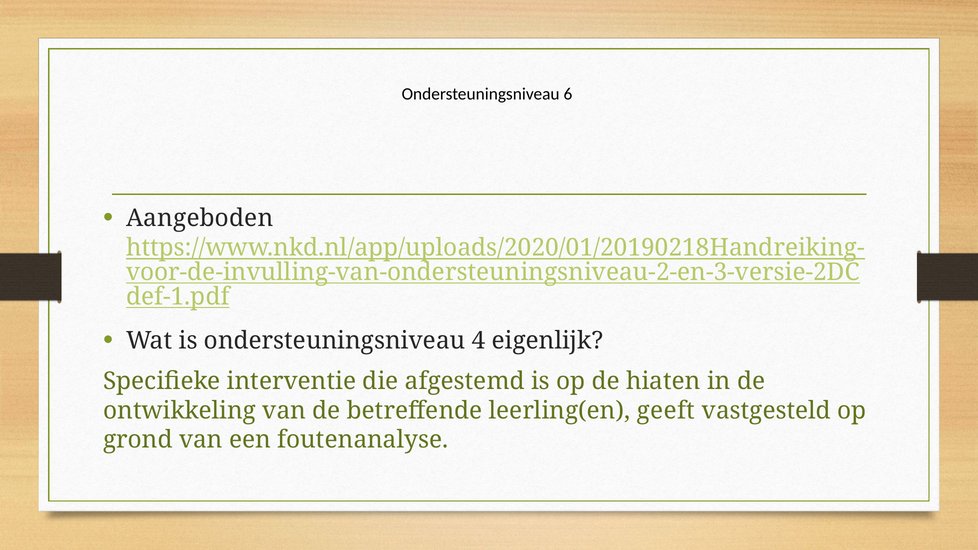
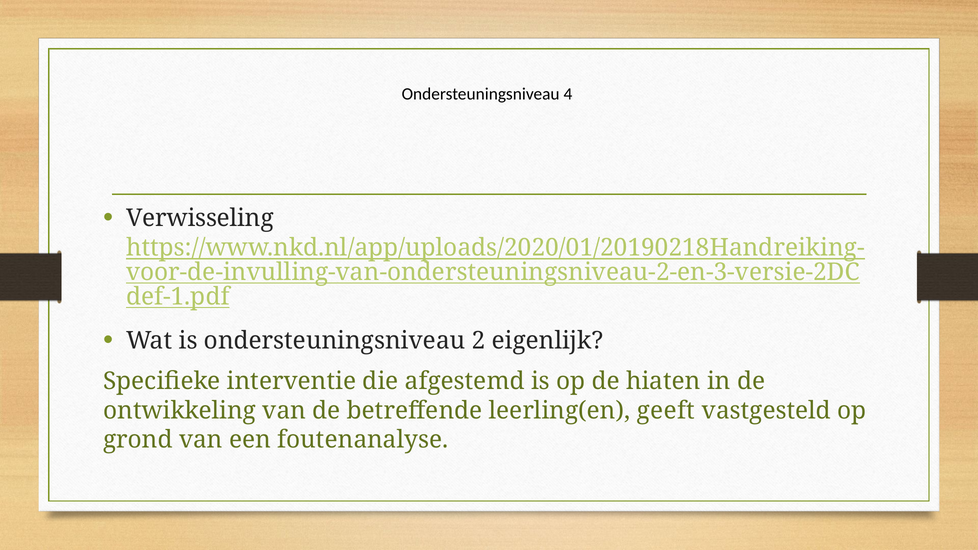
6: 6 -> 4 (568, 94)
Aangeboden: Aangeboden -> Verwisseling (200, 218)
4: 4 -> 2 (478, 341)
